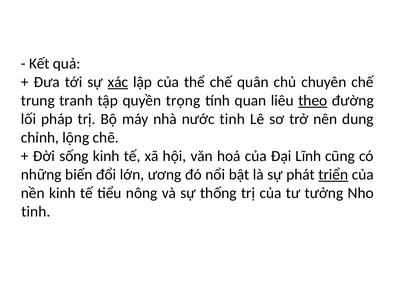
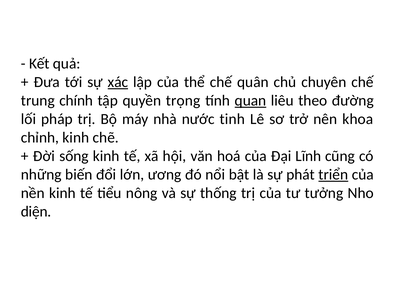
tranh: tranh -> chính (76, 100)
quan underline: none -> present (250, 100)
theo underline: present -> none (313, 100)
dung: dung -> khoa (358, 119)
chỉnh lộng: lộng -> kinh (76, 137)
tinh: tinh -> diện (36, 211)
